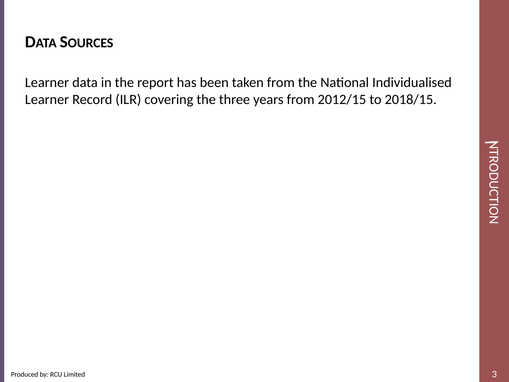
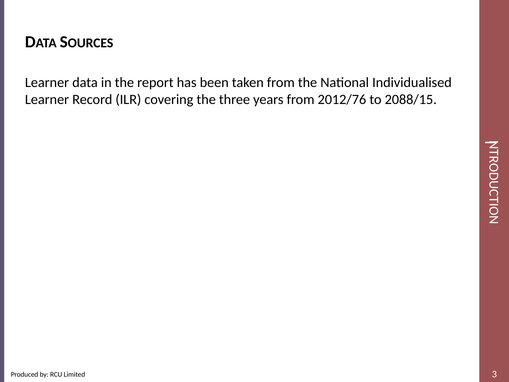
2012/15: 2012/15 -> 2012/76 (342, 99)
2018/15: 2018/15 -> 2088/15 (411, 99)
